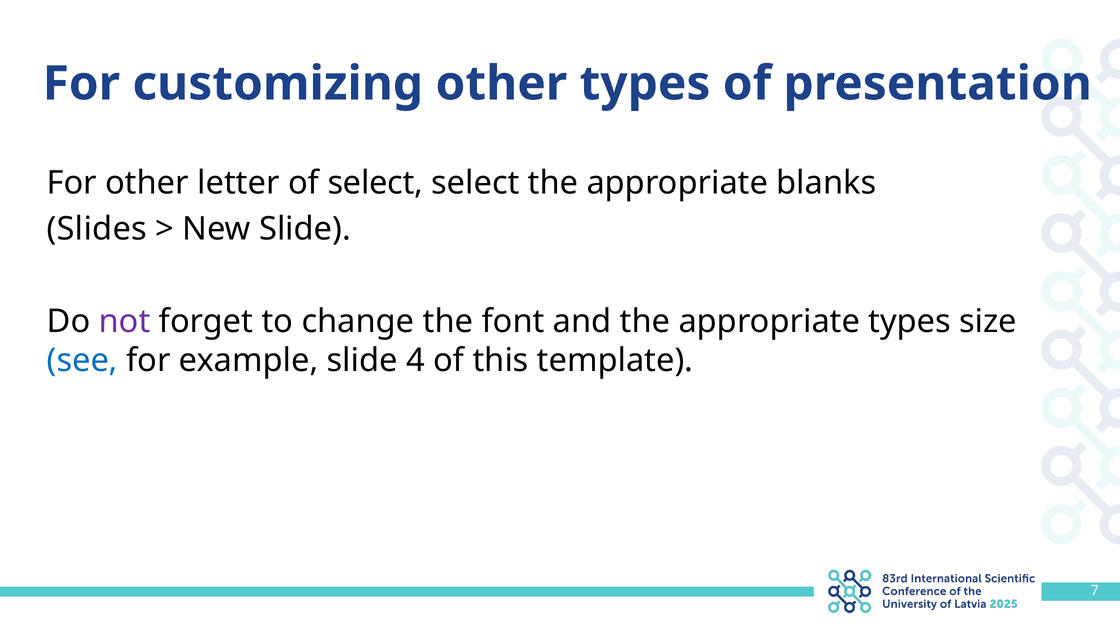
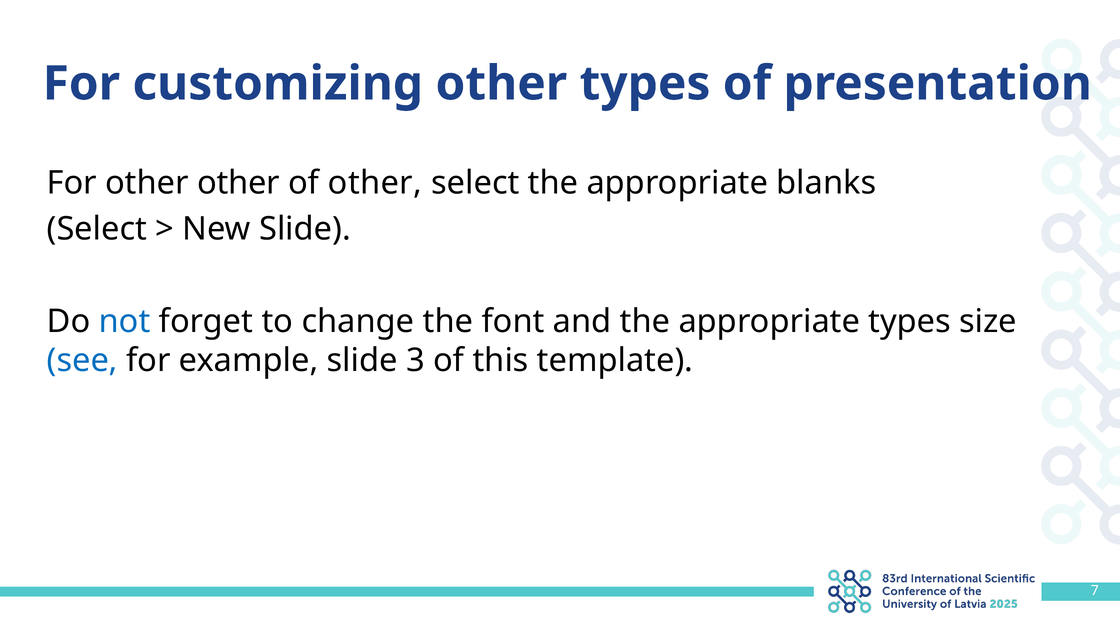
other letter: letter -> other (239, 183)
of select: select -> other (375, 183)
Slides: Slides -> Select (97, 229)
not colour: purple -> blue (125, 321)
4: 4 -> 3 (415, 361)
